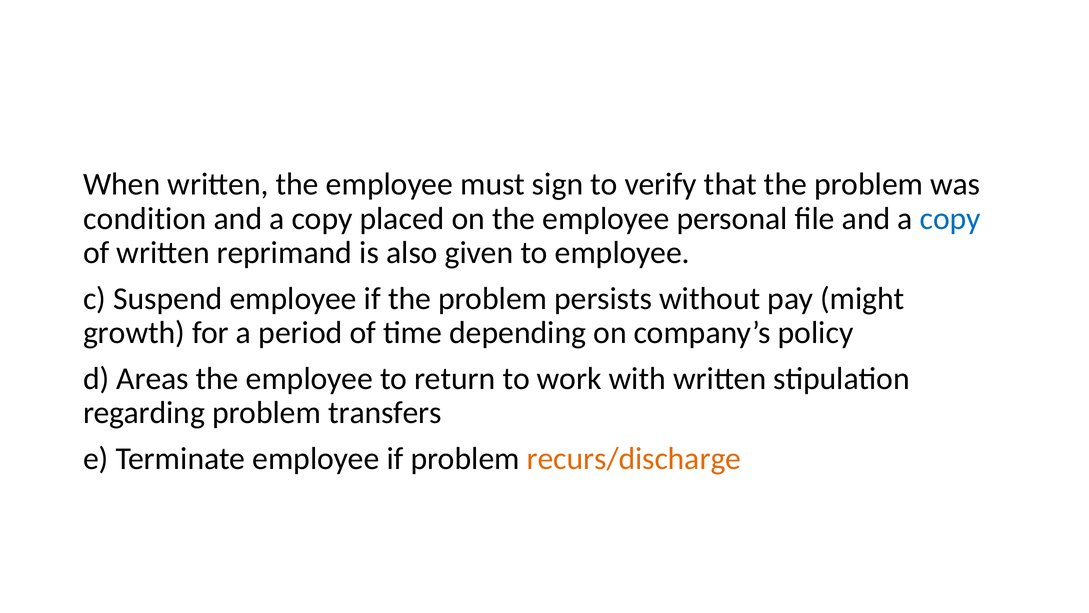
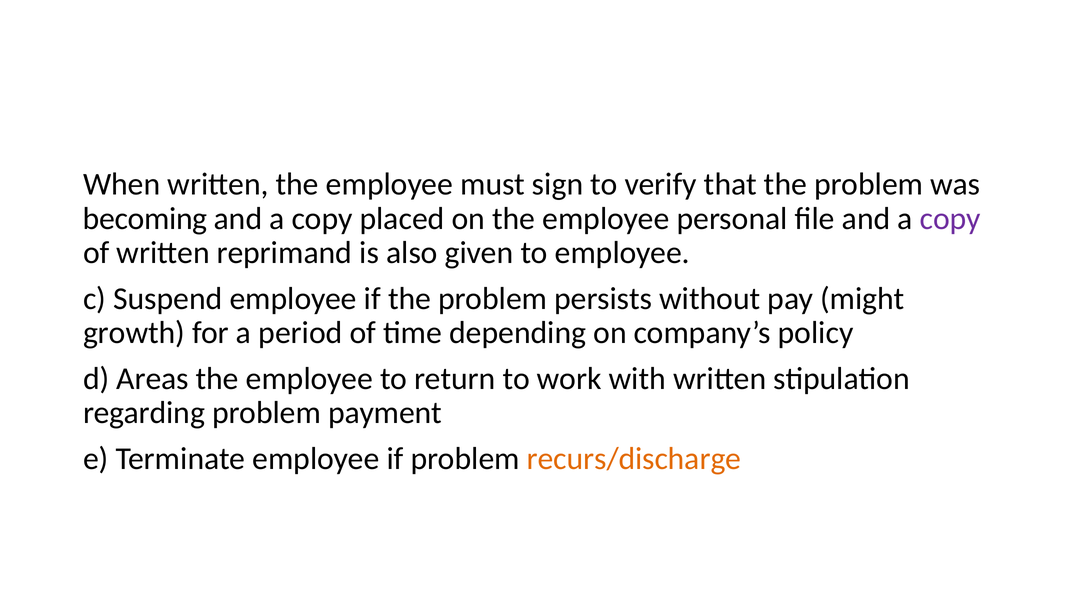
condition: condition -> becoming (145, 218)
copy colour: blue -> purple (950, 218)
transfers: transfers -> payment (385, 413)
